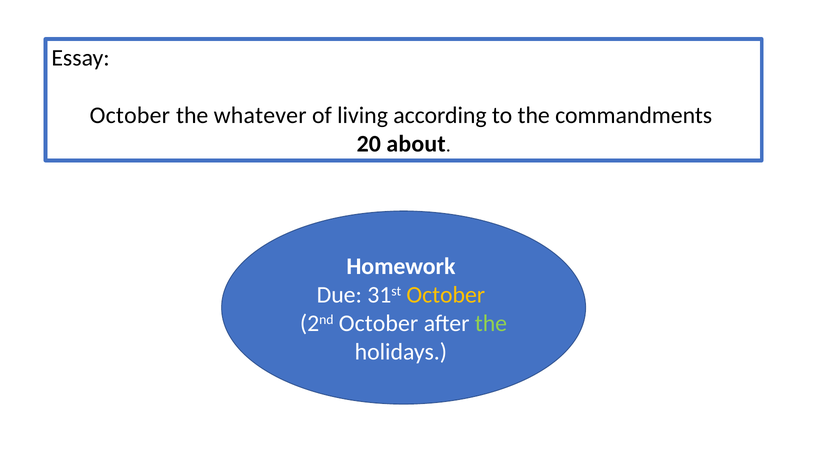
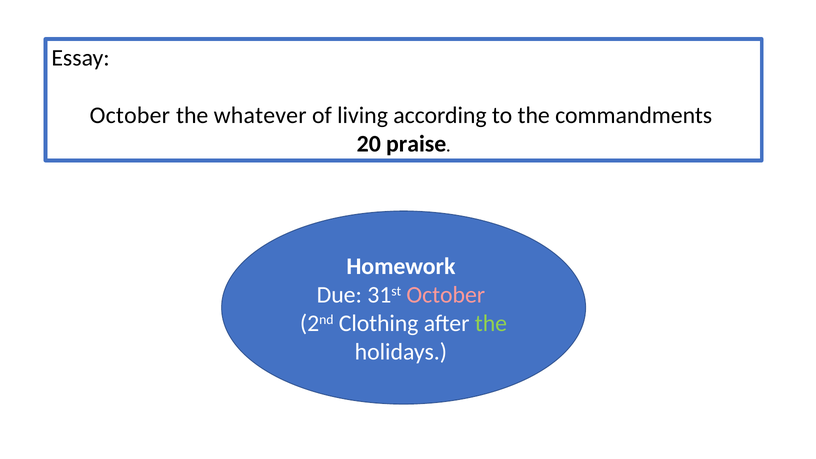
about: about -> praise (416, 144)
October colour: yellow -> pink (446, 295)
2nd October: October -> Clothing (379, 323)
